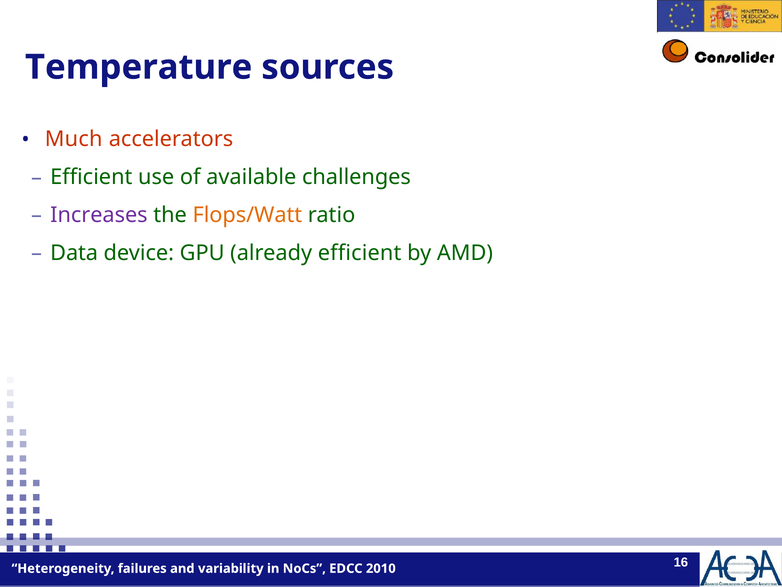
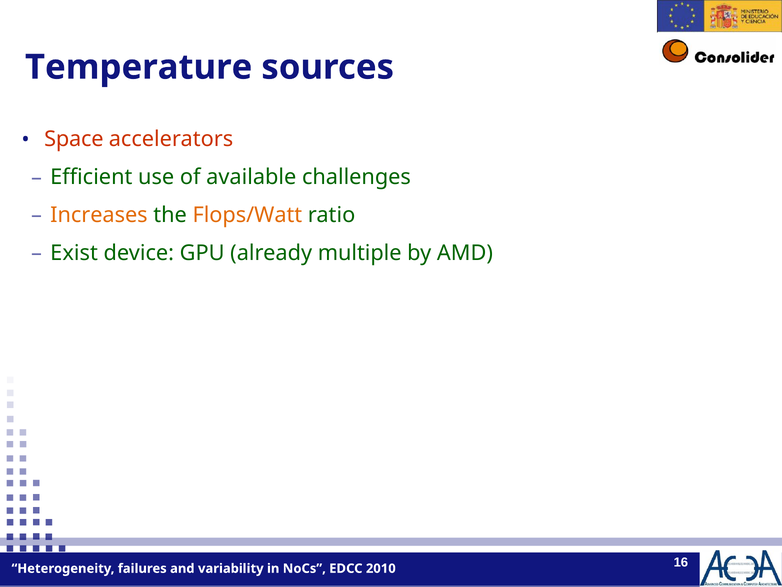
Much: Much -> Space (74, 139)
Increases colour: purple -> orange (99, 215)
Data: Data -> Exist (74, 253)
already efficient: efficient -> multiple (360, 253)
